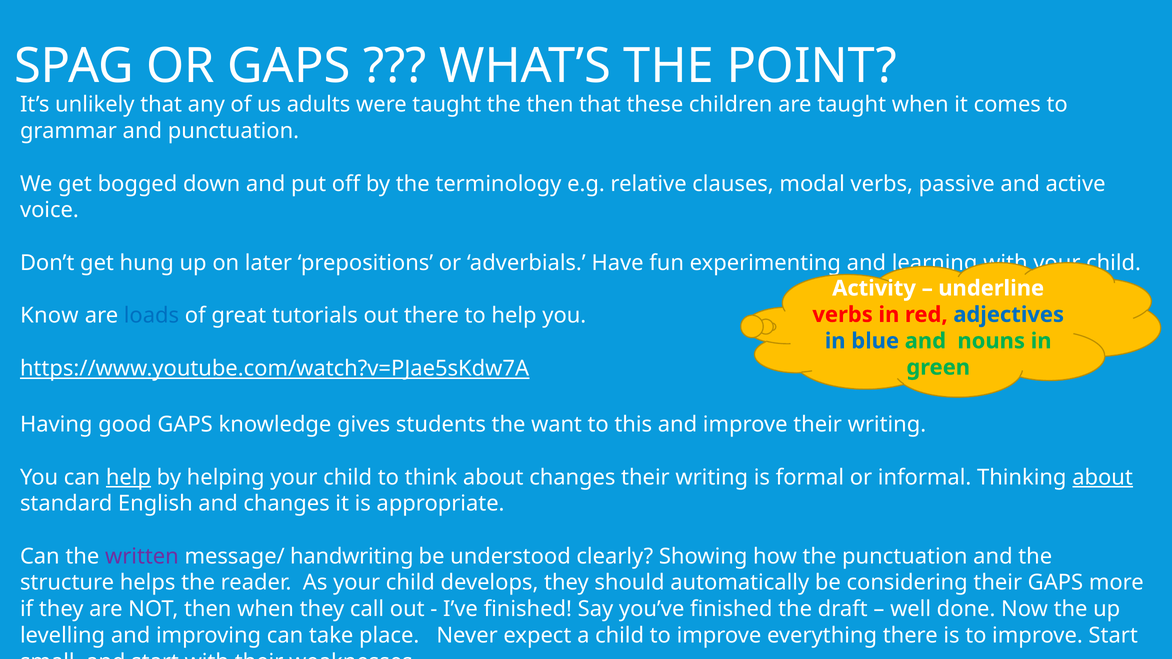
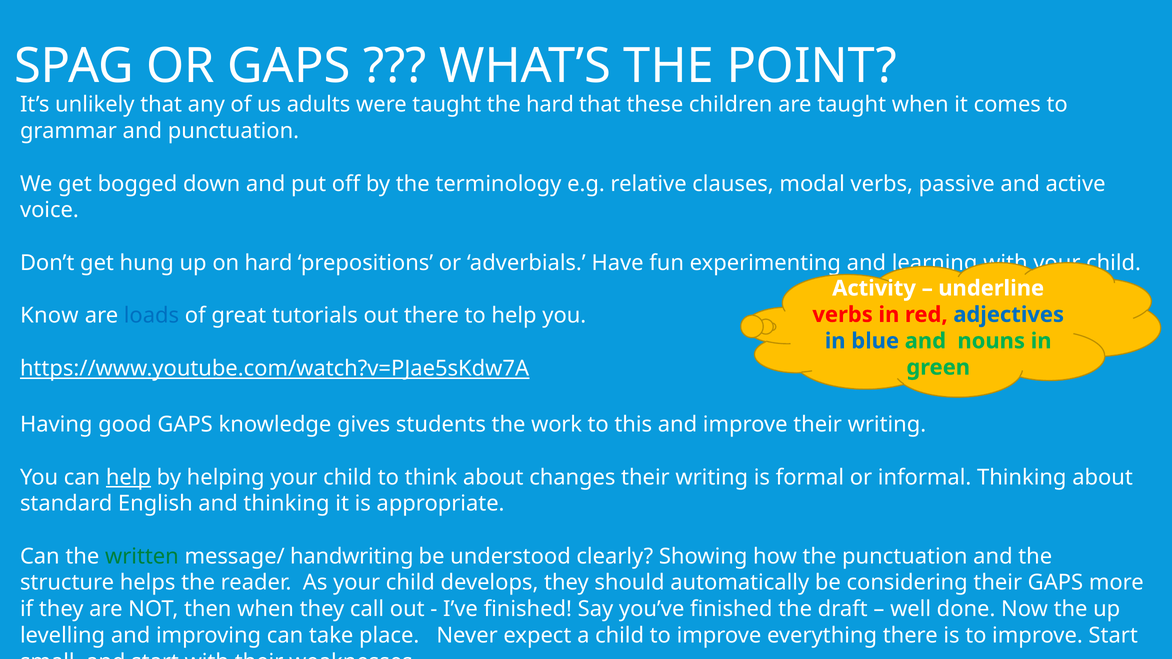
the then: then -> hard (550, 105)
on later: later -> hard (269, 263)
want: want -> work (557, 425)
about underline: present -> none (1103, 477)
and changes: changes -> thinking (286, 504)
written colour: purple -> green (142, 557)
